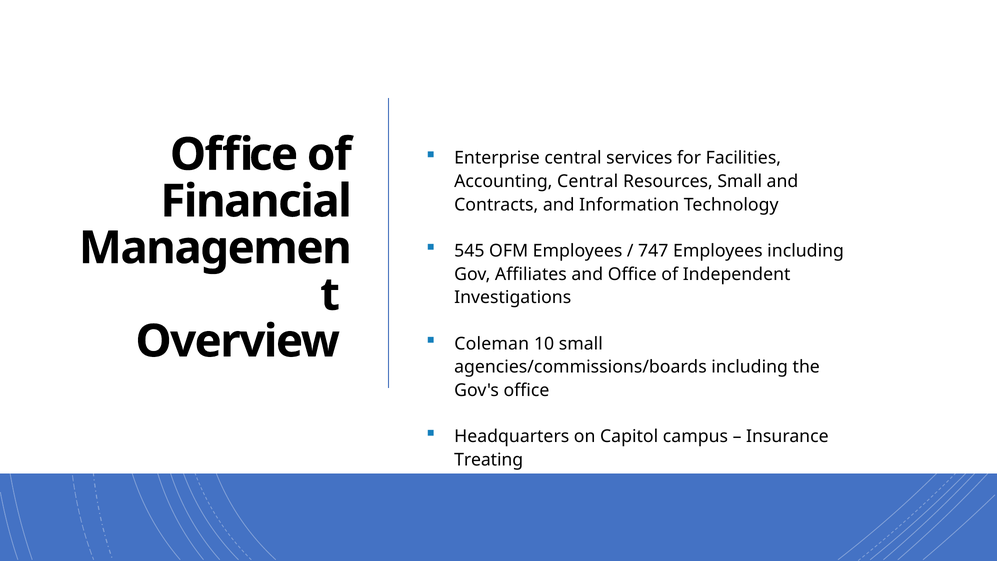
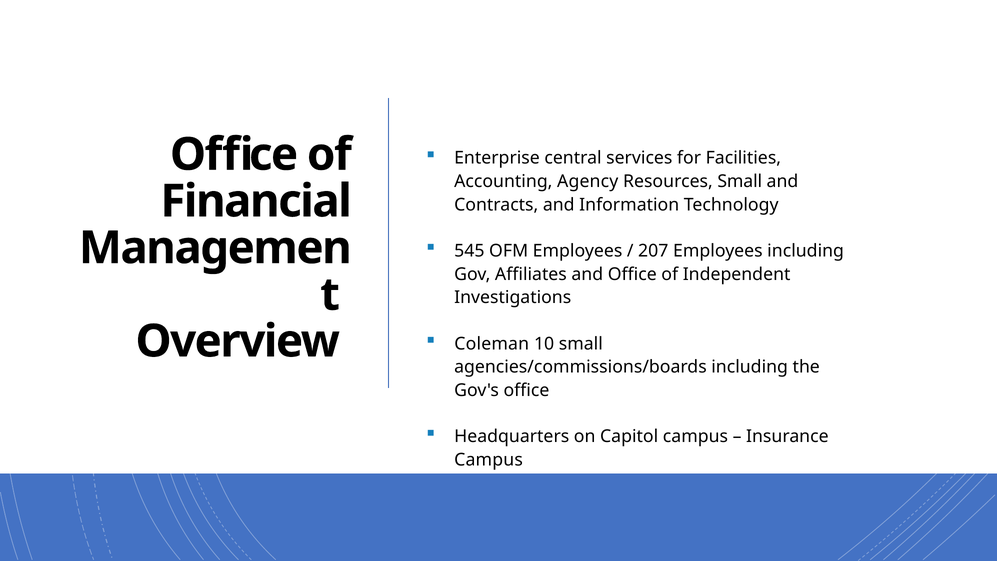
Accounting Central: Central -> Agency (588, 181)
747: 747 -> 207 (653, 251)
Treating: Treating -> Campus (489, 460)
